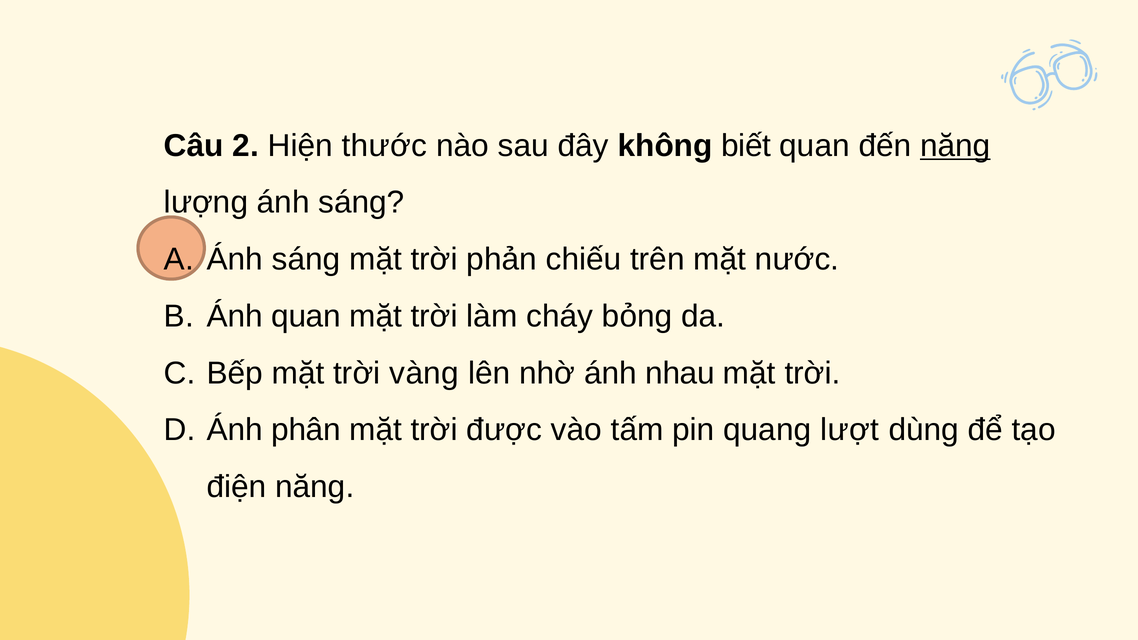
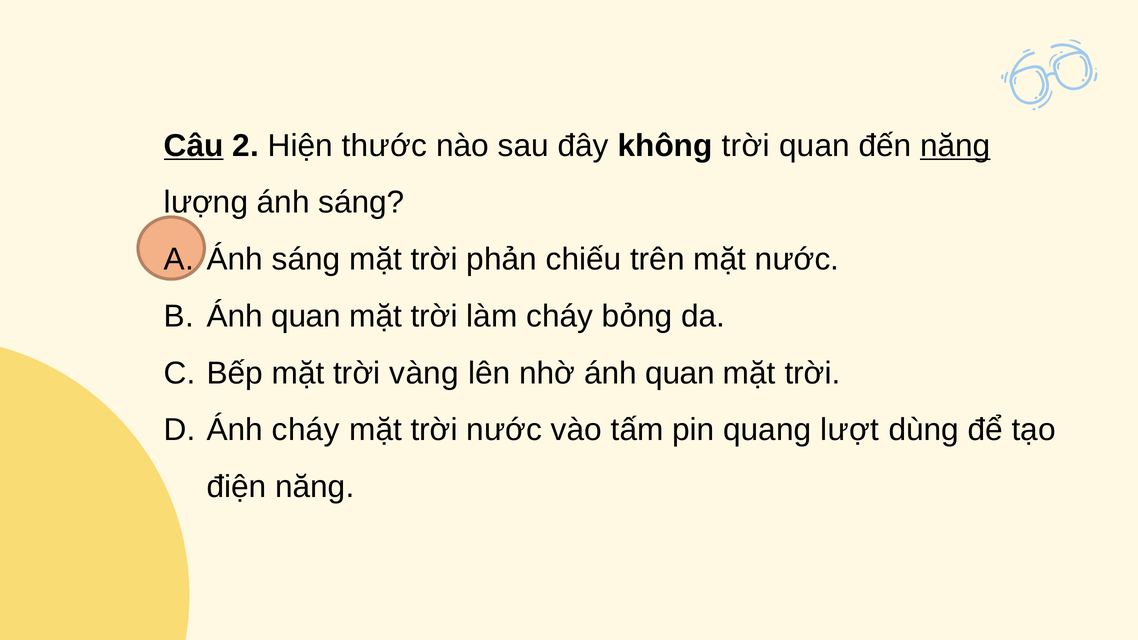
Câu underline: none -> present (194, 146)
không biết: biết -> trời (746, 146)
nhờ ánh nhau: nhau -> quan (680, 373)
Ánh phân: phân -> cháy (306, 430)
trời được: được -> nước (504, 430)
